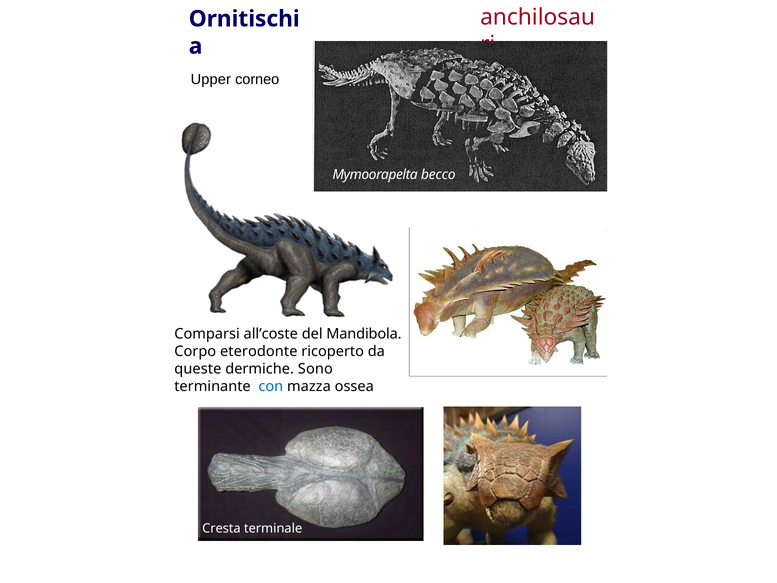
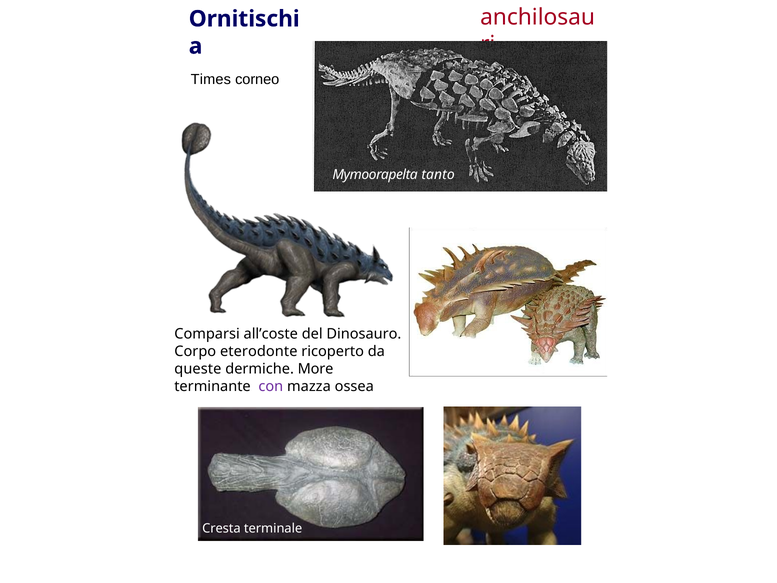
Upper: Upper -> Times (211, 79)
becco: becco -> tanto (438, 175)
Mandibola: Mandibola -> Dinosauro (364, 334)
Sono: Sono -> More (316, 369)
con colour: blue -> purple (271, 386)
